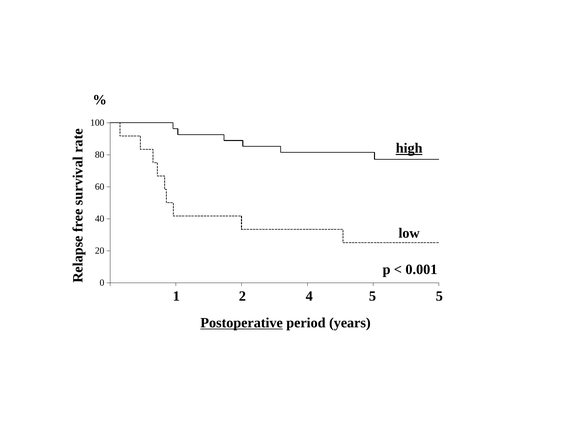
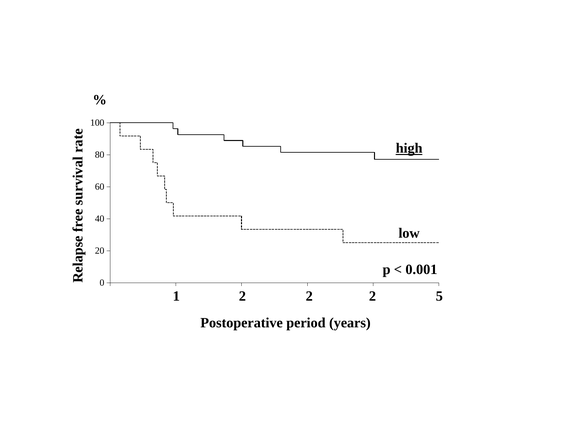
2 4: 4 -> 2 (309, 296)
1 5: 5 -> 2 (372, 296)
Postoperative underline: present -> none (242, 323)
